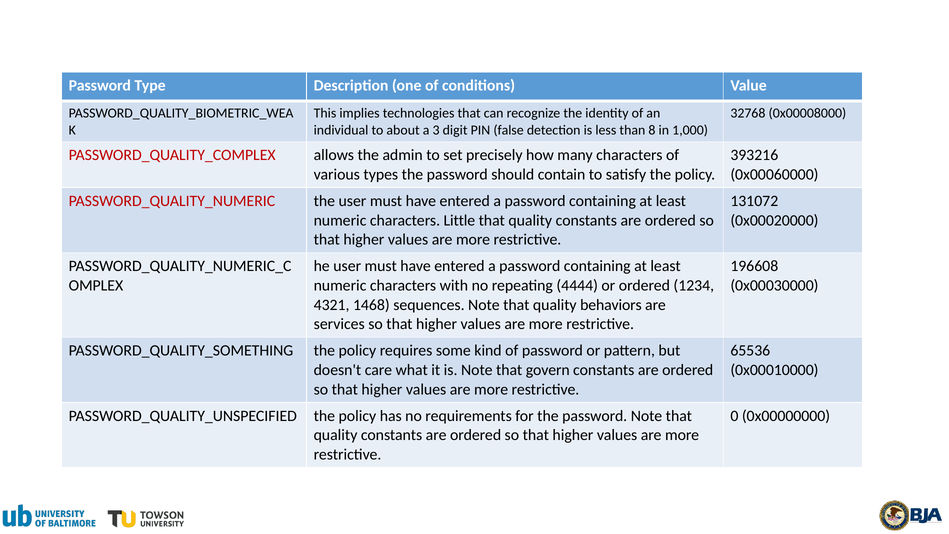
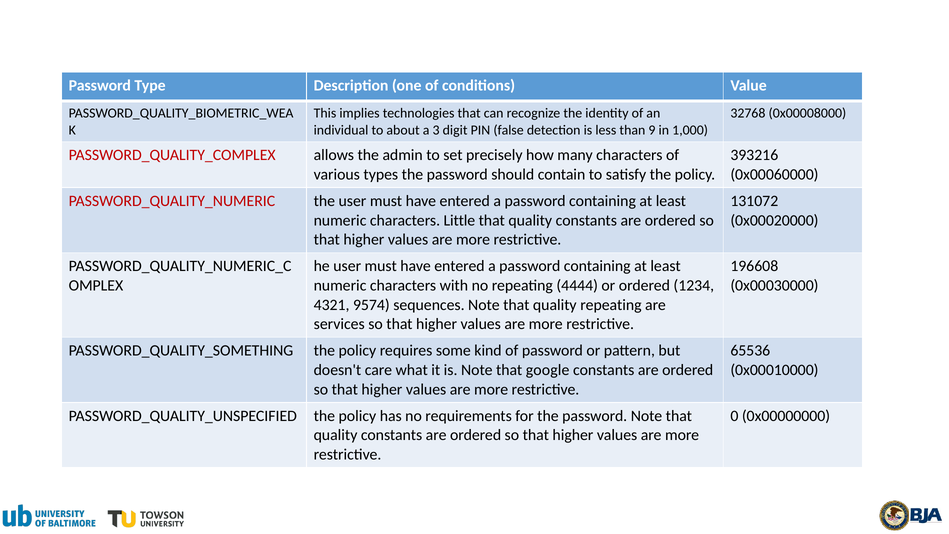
8: 8 -> 9 (652, 130)
1468: 1468 -> 9574 (371, 305)
quality behaviors: behaviors -> repeating (611, 305)
govern: govern -> google (548, 370)
